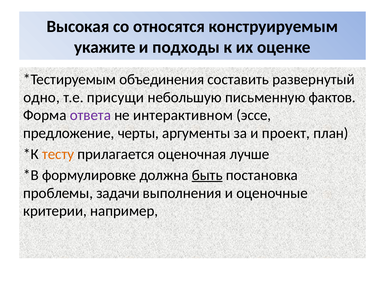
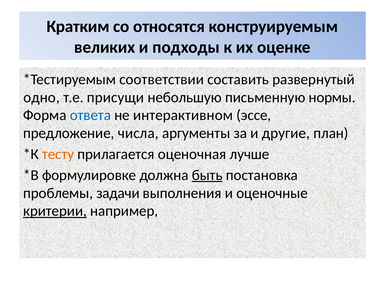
Высокая: Высокая -> Кратким (78, 27)
укажите: укажите -> великих (105, 47)
объединения: объединения -> соответствии (162, 79)
фактов: фактов -> нормы (332, 97)
ответа colour: purple -> blue (90, 115)
черты: черты -> числа (138, 133)
проект: проект -> другие (286, 133)
критерии underline: none -> present (55, 211)
